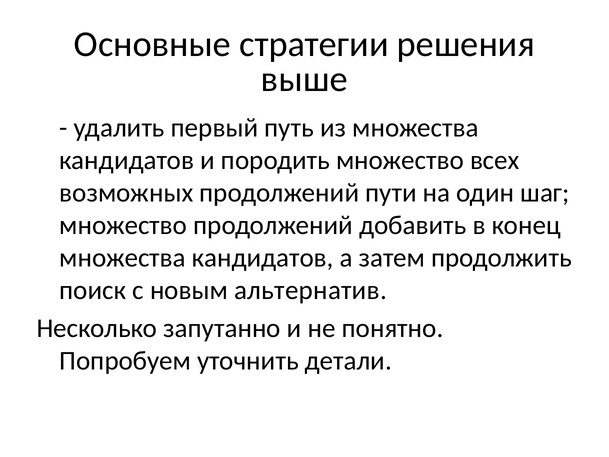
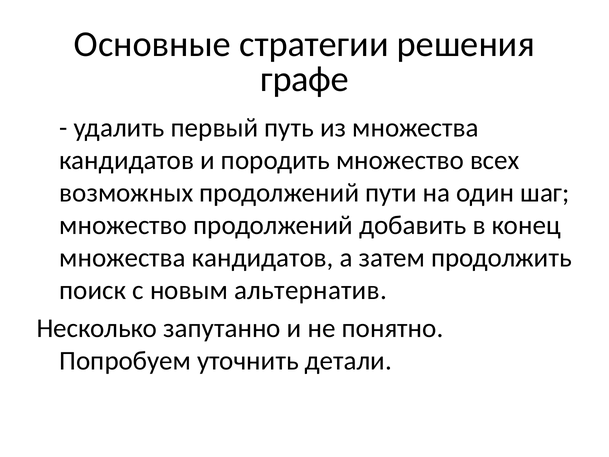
выше: выше -> графе (305, 79)
